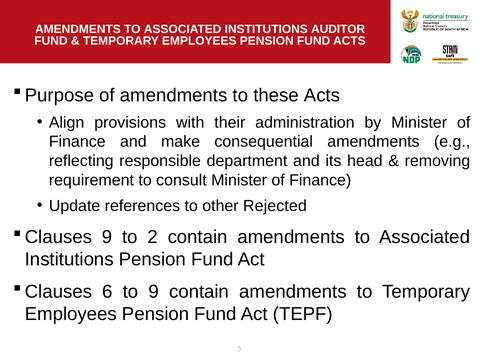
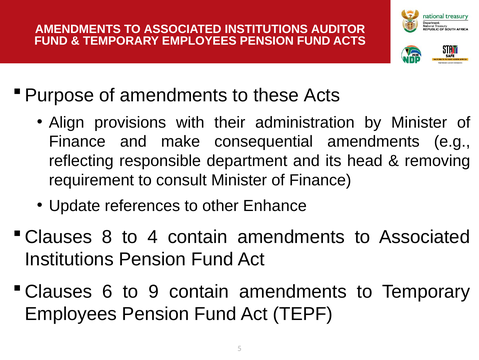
Rejected: Rejected -> Enhance (275, 205)
9: 9 -> 8 (107, 236)
2: 2 -> 4 (153, 236)
